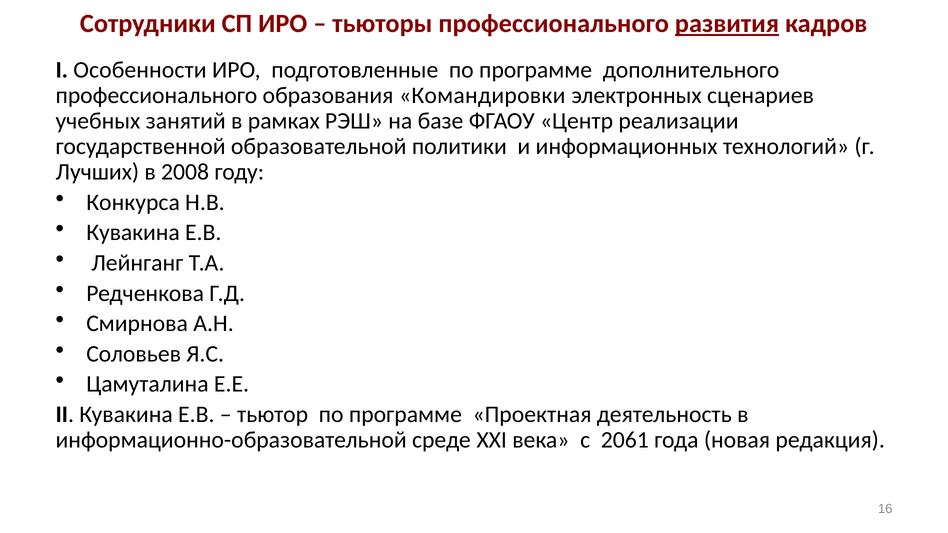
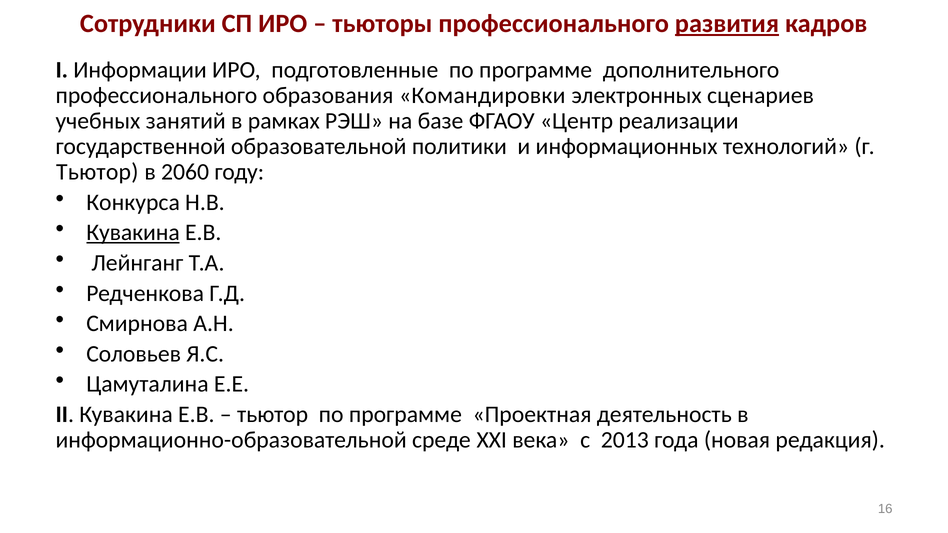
Особенности: Особенности -> Информации (140, 70)
Лучших: Лучших -> Тьютор (97, 172)
2008: 2008 -> 2060 (185, 172)
Кувакина underline: none -> present (133, 233)
2061: 2061 -> 2013 (625, 440)
